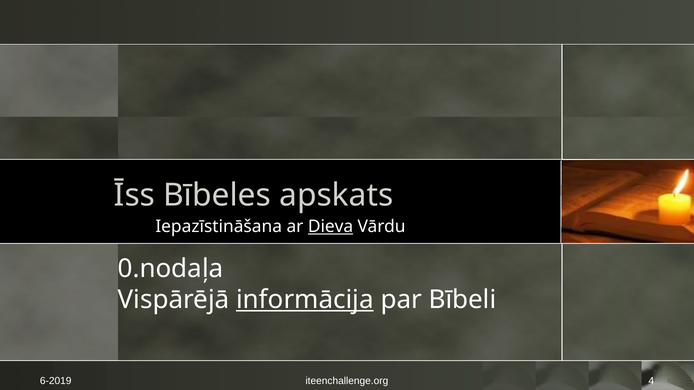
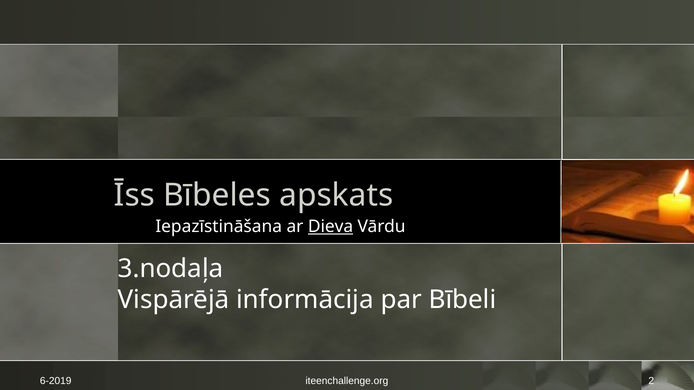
0.nodaļa: 0.nodaļa -> 3.nodaļa (171, 269)
informācija underline: present -> none (305, 300)
4: 4 -> 2 (651, 381)
